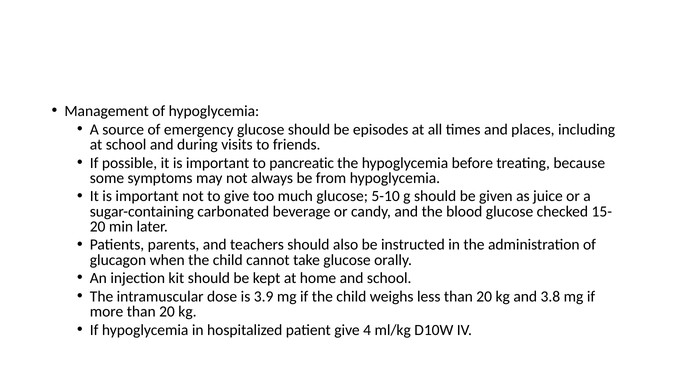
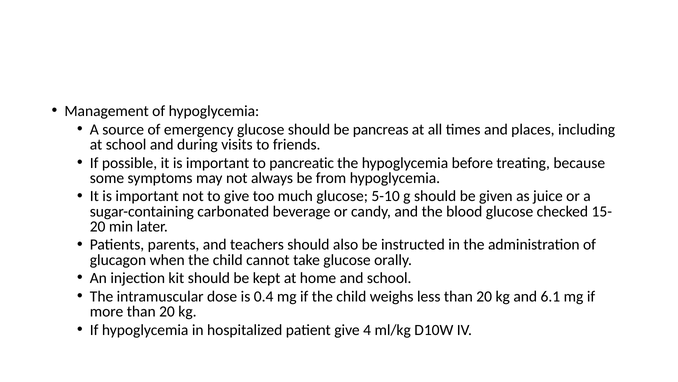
episodes: episodes -> pancreas (381, 129)
3.9: 3.9 -> 0.4 (264, 296)
3.8: 3.8 -> 6.1 (550, 296)
